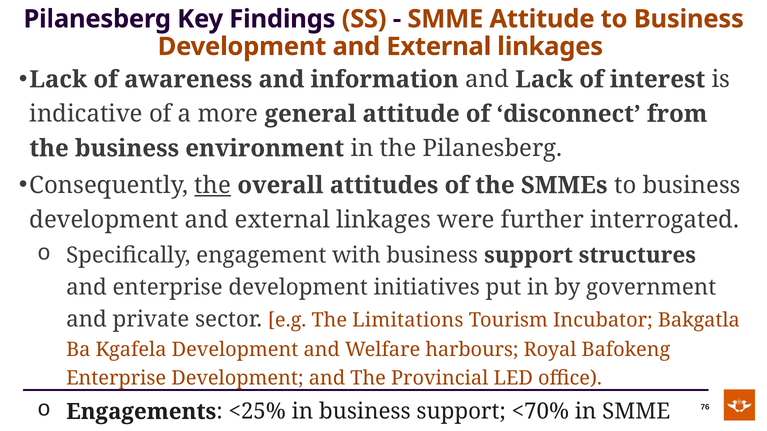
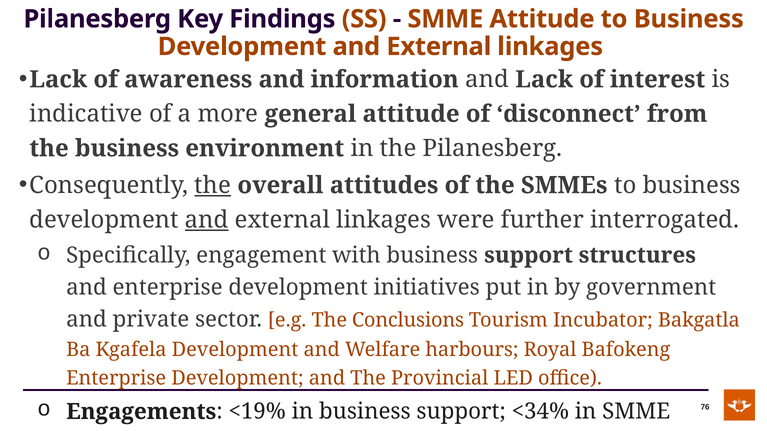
and underline: none -> present (207, 220)
Limitations: Limitations -> Conclusions (408, 321)
<25%: <25% -> <19% (257, 412)
<70%: <70% -> <34% (540, 412)
